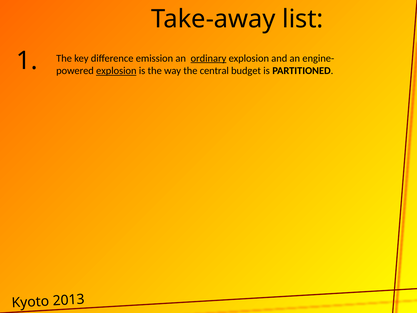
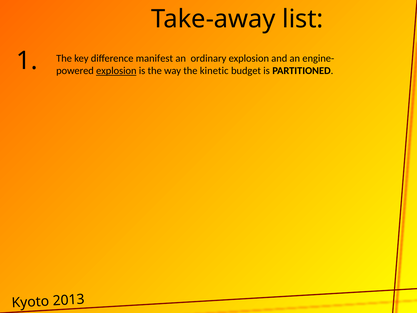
emission: emission -> manifest (154, 58)
ordinary underline: present -> none (208, 58)
central: central -> kinetic (214, 71)
